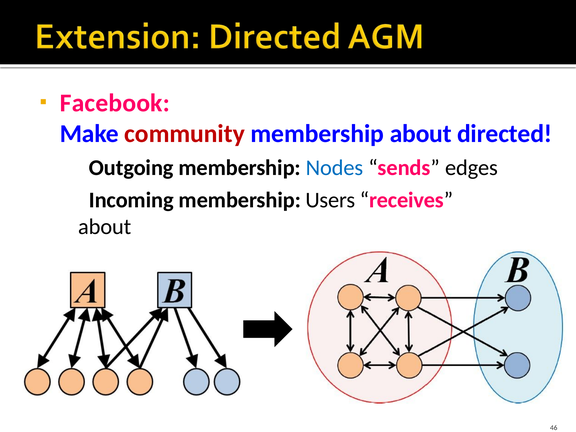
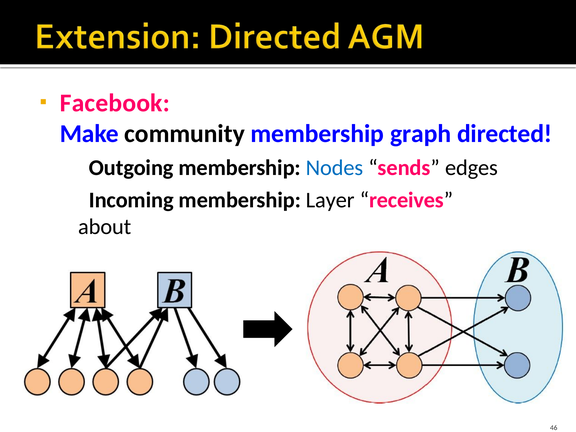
community colour: red -> black (185, 134)
membership about: about -> graph (421, 134)
Users: Users -> Layer (330, 200)
